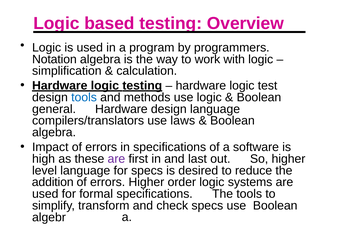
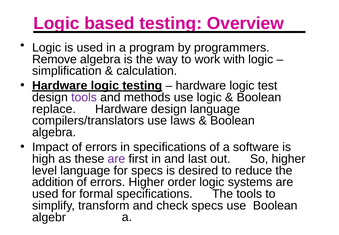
Notation: Notation -> Remove (54, 59)
tools colour: blue -> purple (84, 97)
general: general -> replace (54, 109)
